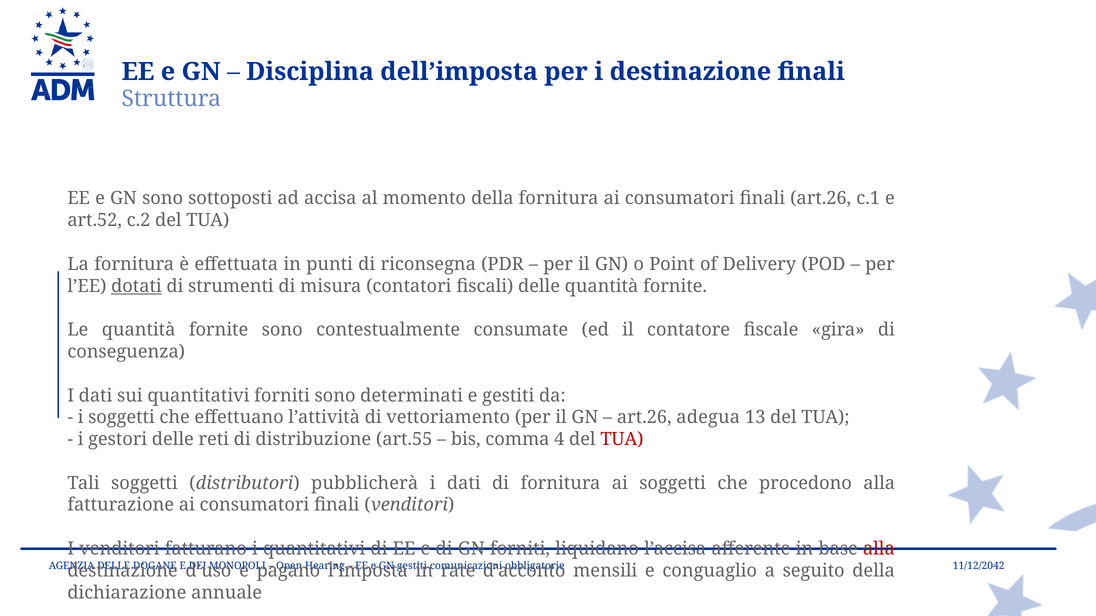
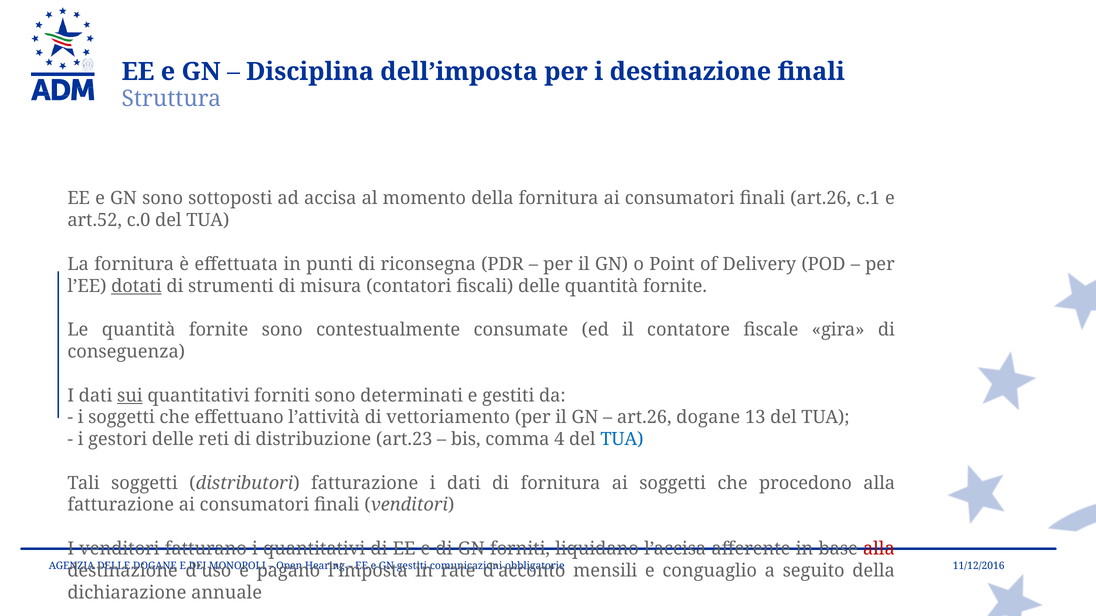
c.2: c.2 -> c.0 (139, 221)
sui underline: none -> present (130, 396)
art.26 adegua: adegua -> dogane (708, 418)
art.55: art.55 -> art.23 (404, 440)
TUA colour: red -> blue (622, 440)
distributori pubblicherà: pubblicherà -> fatturazione (365, 483)
11/12/2042: 11/12/2042 -> 11/12/2016 (979, 566)
